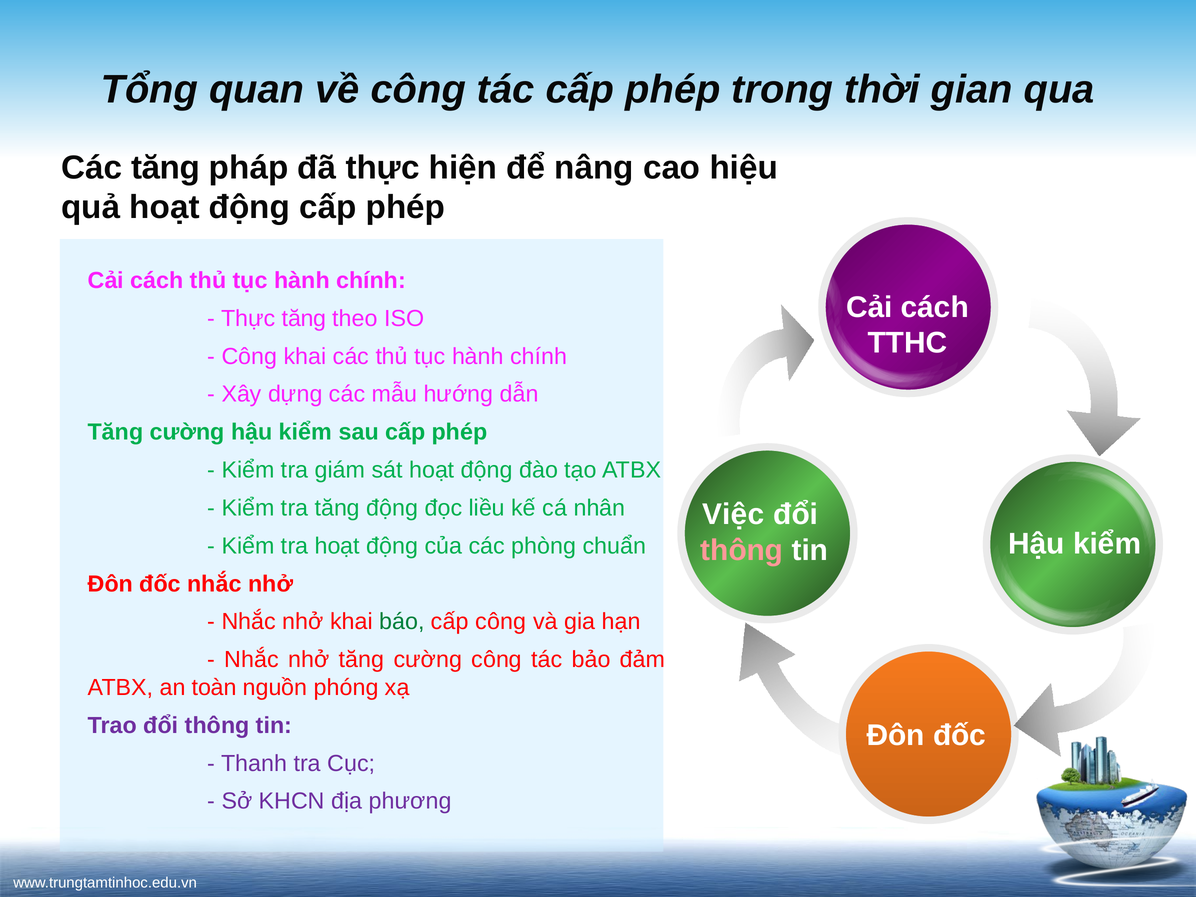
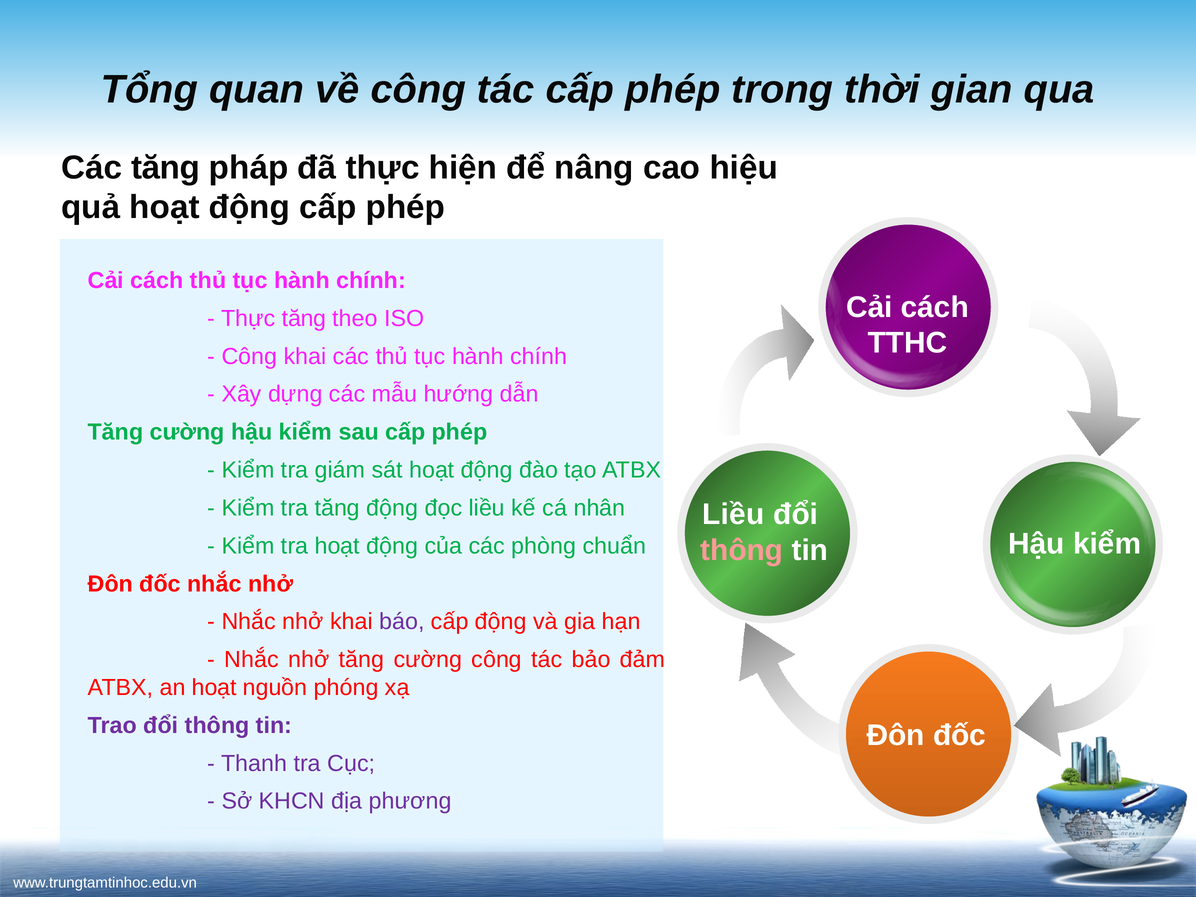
Việc: Việc -> Liều (733, 514)
báo colour: green -> purple (402, 622)
cấp công: công -> động (501, 622)
an toàn: toàn -> hoạt (214, 688)
